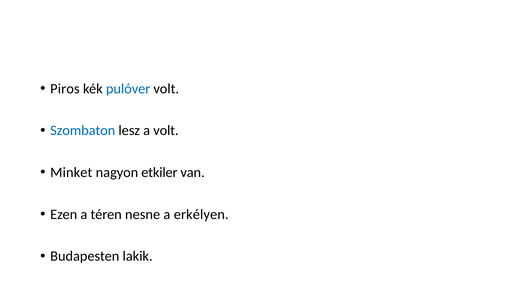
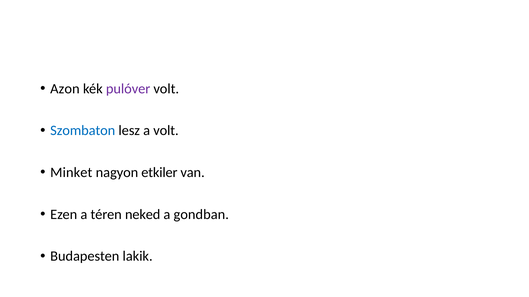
Piros: Piros -> Azon (65, 89)
pulóver colour: blue -> purple (128, 89)
nesne: nesne -> neked (143, 215)
erkélyen: erkélyen -> gondban (201, 215)
